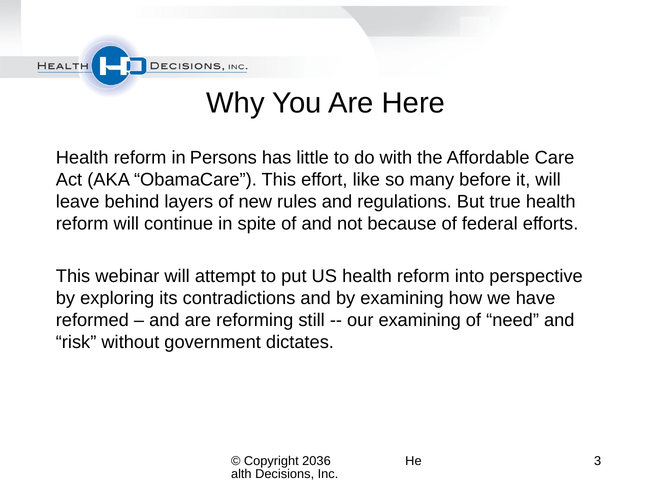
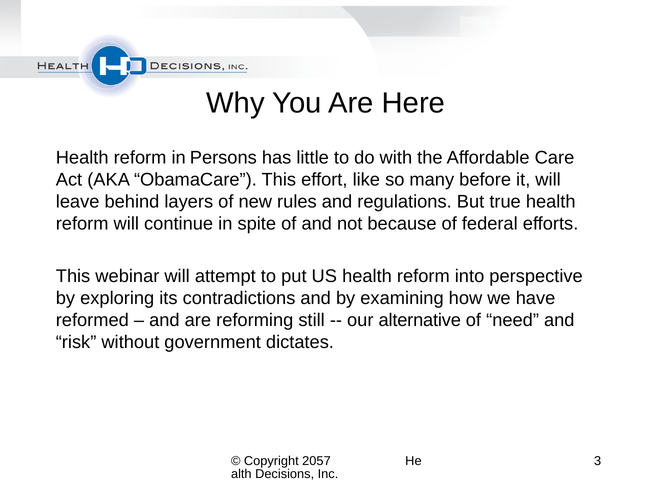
our examining: examining -> alternative (420, 320)
2036: 2036 -> 2057 (316, 461)
